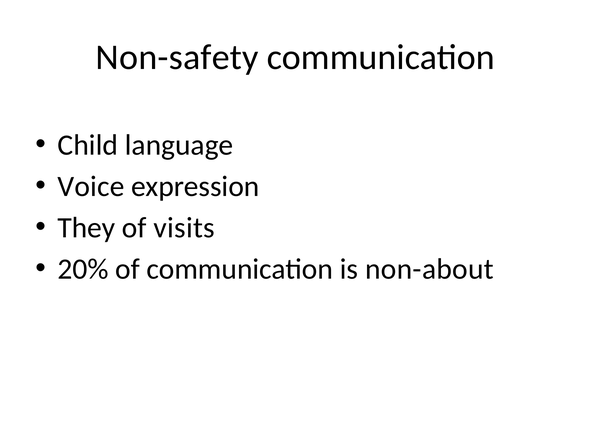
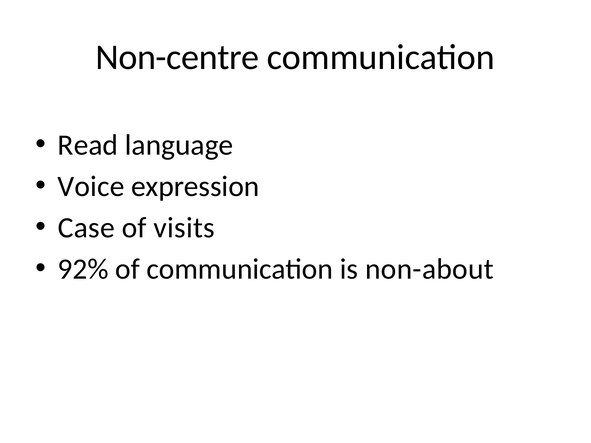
Non-safety: Non-safety -> Non-centre (177, 57)
Child: Child -> Read (88, 145)
They: They -> Case (86, 228)
20%: 20% -> 92% (83, 269)
